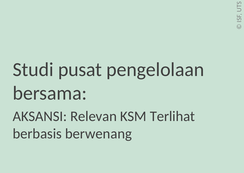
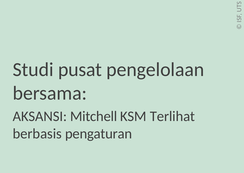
Relevan: Relevan -> Mitchell (94, 116)
berwenang: berwenang -> pengaturan (99, 133)
